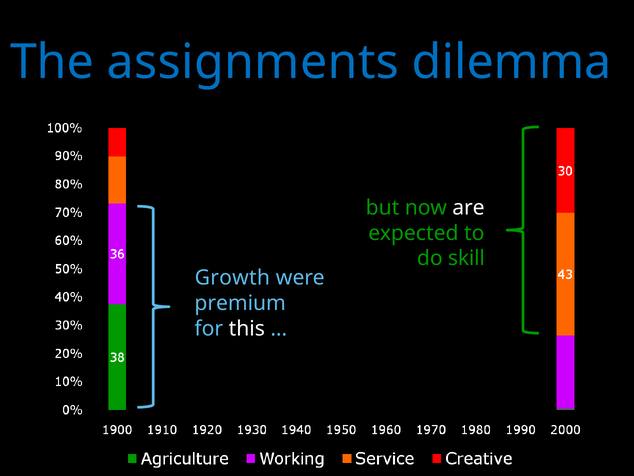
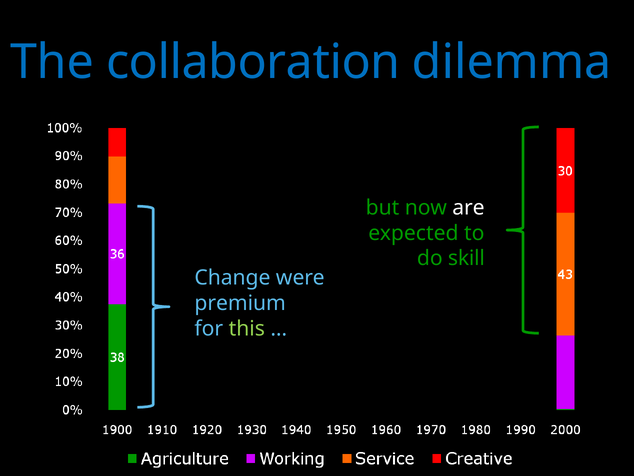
assignments: assignments -> collaboration (253, 62)
Growth: Growth -> Change (232, 277)
this colour: white -> light green (247, 328)
